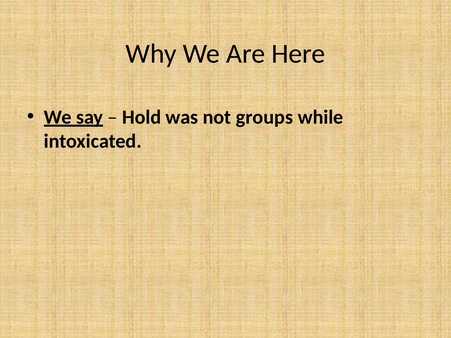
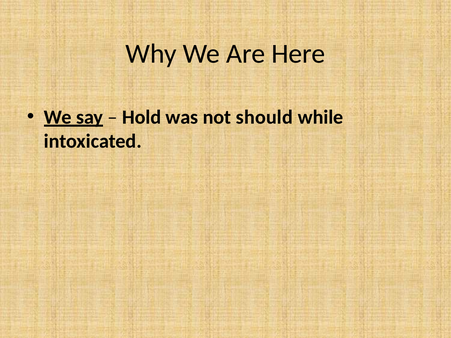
groups: groups -> should (264, 117)
